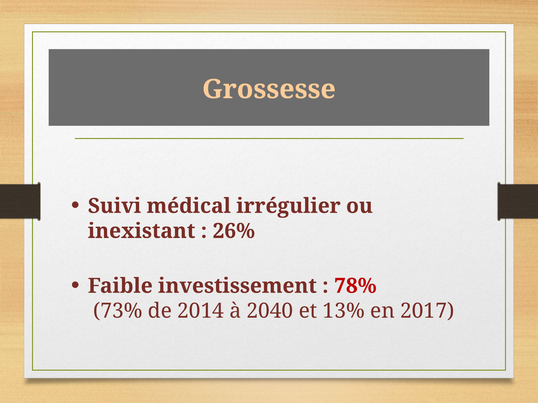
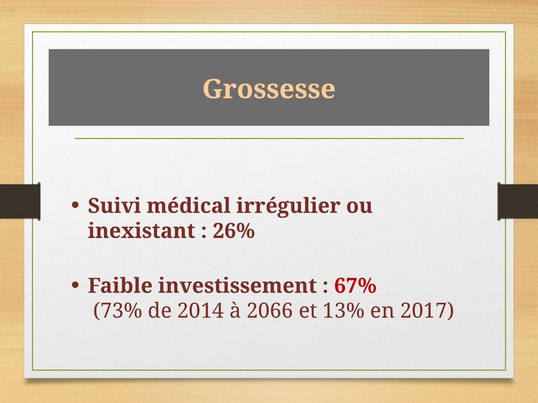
78%: 78% -> 67% (355, 286)
2040: 2040 -> 2066 (270, 311)
